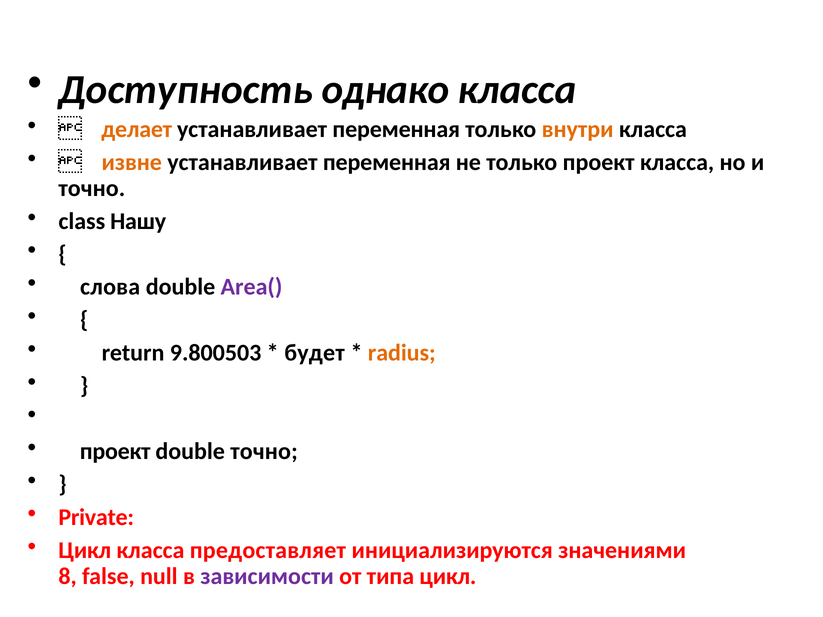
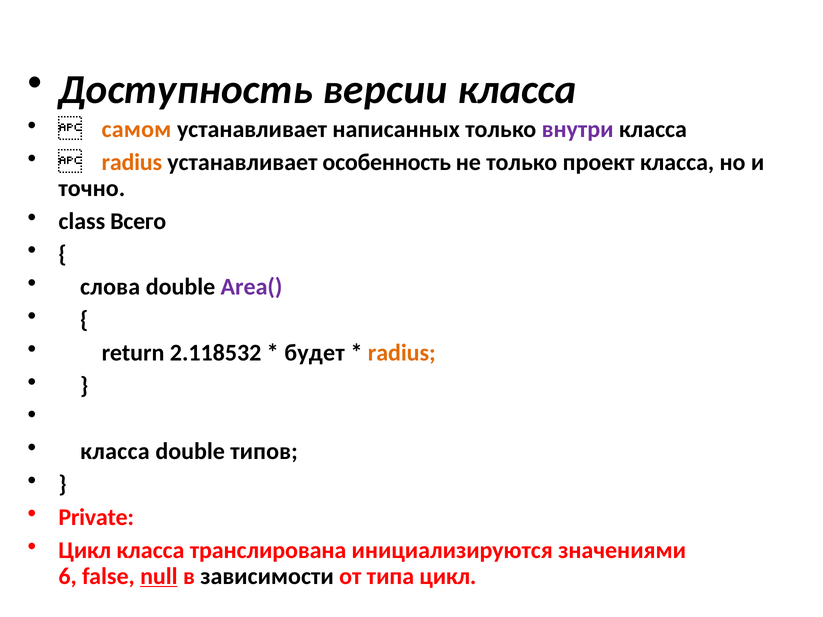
однако: однако -> версии (385, 90)
делает: делает -> самом (136, 130)
переменная: переменная -> написанных (396, 130)
внутри colour: orange -> purple (578, 130)
извне: извне -> radius (132, 162)
переменная: переменная -> особенность (387, 162)
Нашу: Нашу -> Всего (138, 221)
9.800503: 9.800503 -> 2.118532 (216, 353)
проект: проект -> класса (115, 452)
double точно: точно -> типов (264, 452)
предоставляет: предоставляет -> транслирована (268, 550)
8: 8 -> 6 (68, 576)
null underline: none -> present (159, 576)
зависимости colour: purple -> black (267, 576)
